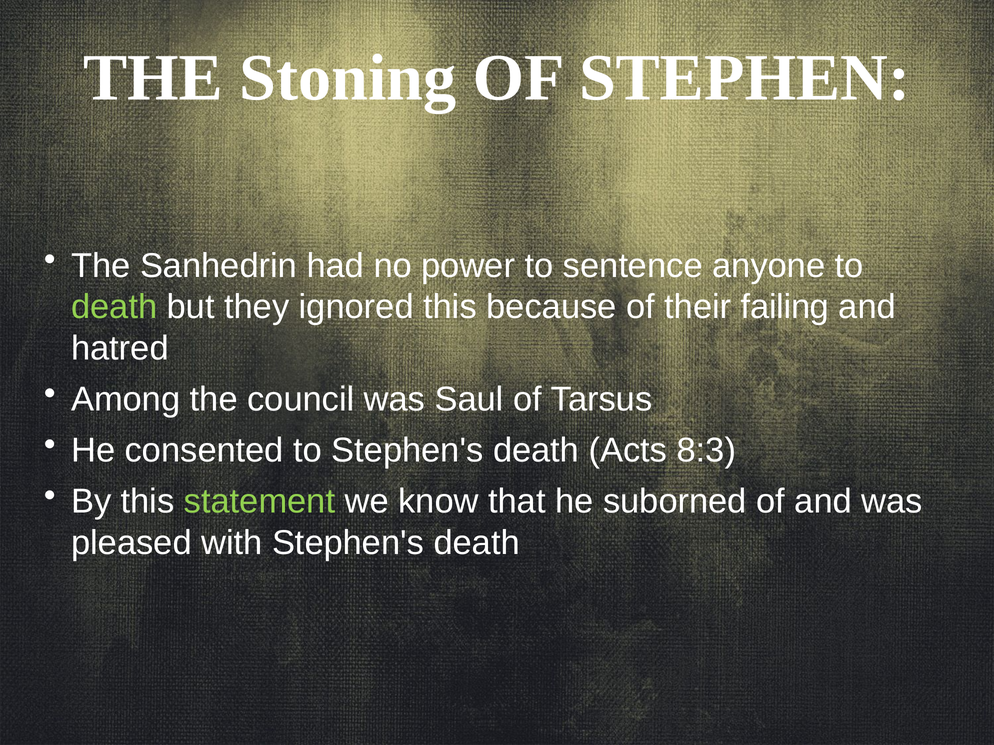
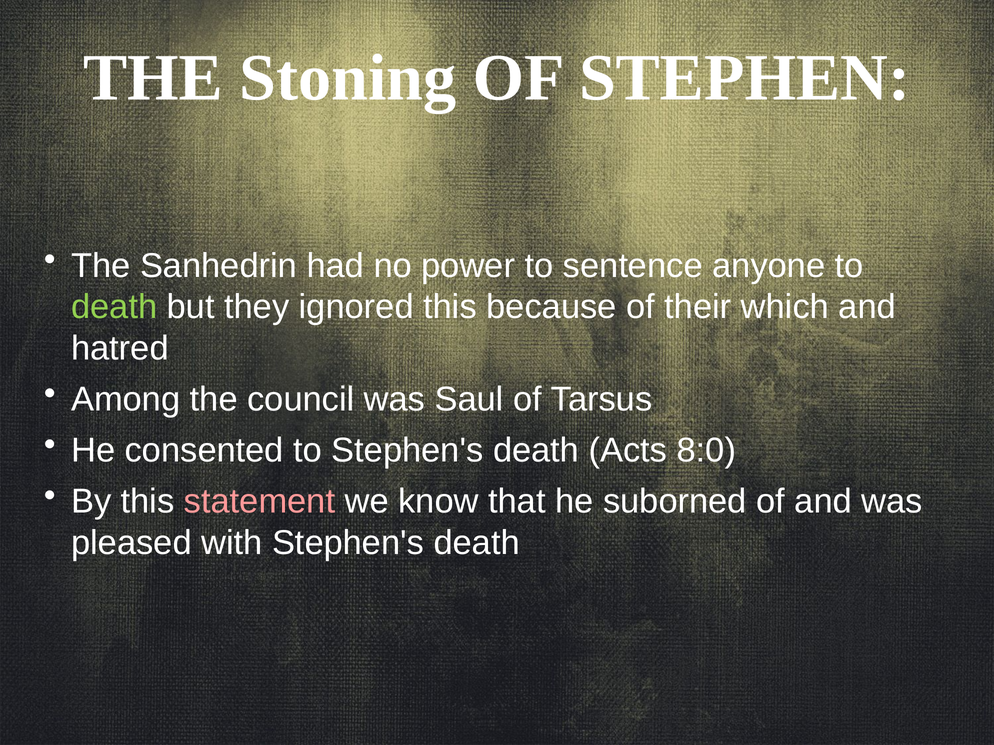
failing: failing -> which (785, 307)
8:3: 8:3 -> 8:0 (706, 451)
statement colour: light green -> pink (260, 502)
